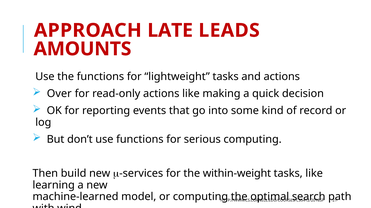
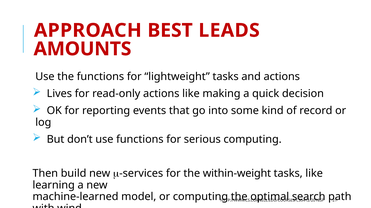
LATE: LATE -> BEST (170, 31)
Over: Over -> Lives (59, 94)
